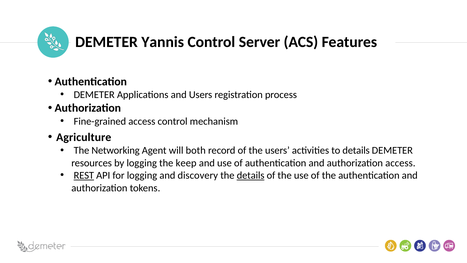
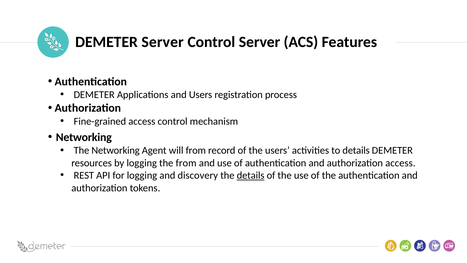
DEMETER Yannis: Yannis -> Server (163, 42)
Agriculture: Agriculture -> Networking (84, 137)
will both: both -> from (196, 150)
the keep: keep -> from (186, 163)
REST underline: present -> none (84, 175)
